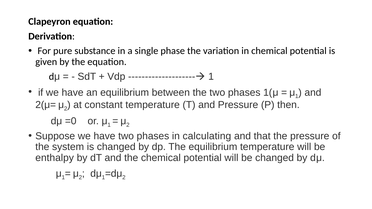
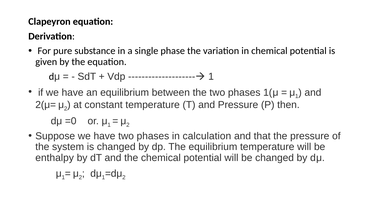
calculating: calculating -> calculation (207, 136)
